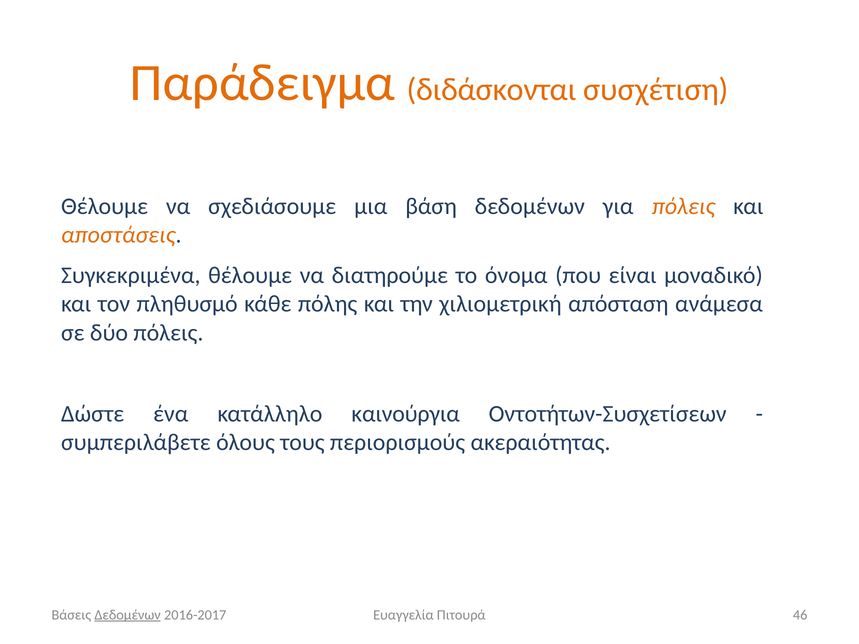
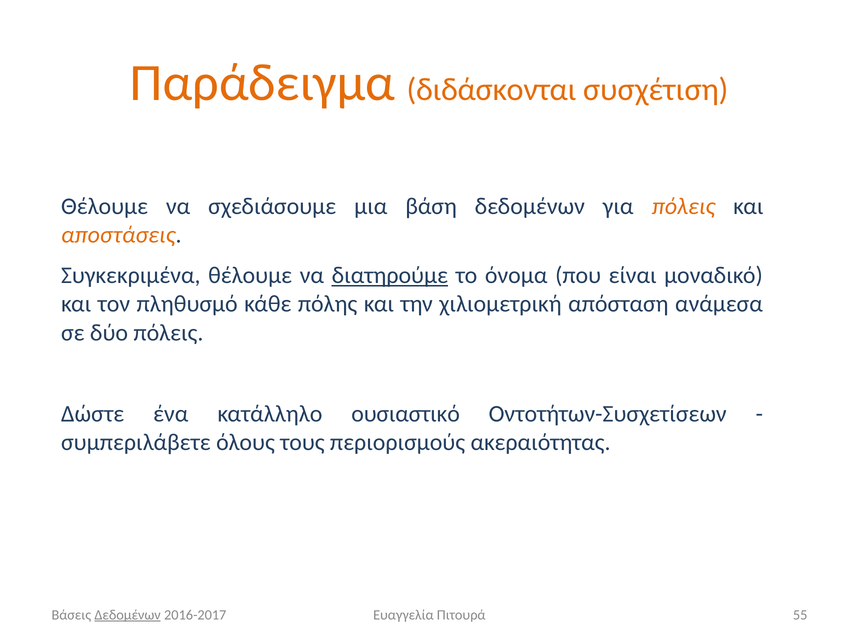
διατηρούμε underline: none -> present (390, 276)
καινούργια: καινούργια -> ουσιαστικό (406, 414)
46: 46 -> 55 (800, 615)
